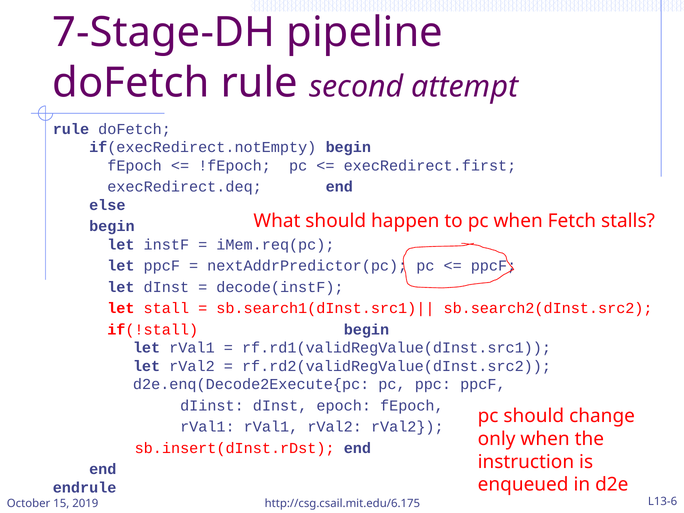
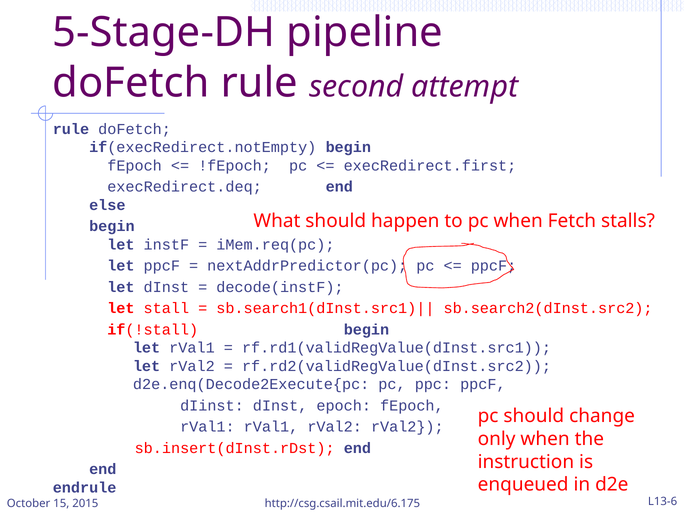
7-Stage-DH: 7-Stage-DH -> 5-Stage-DH (164, 33)
2019: 2019 -> 2015 (85, 504)
